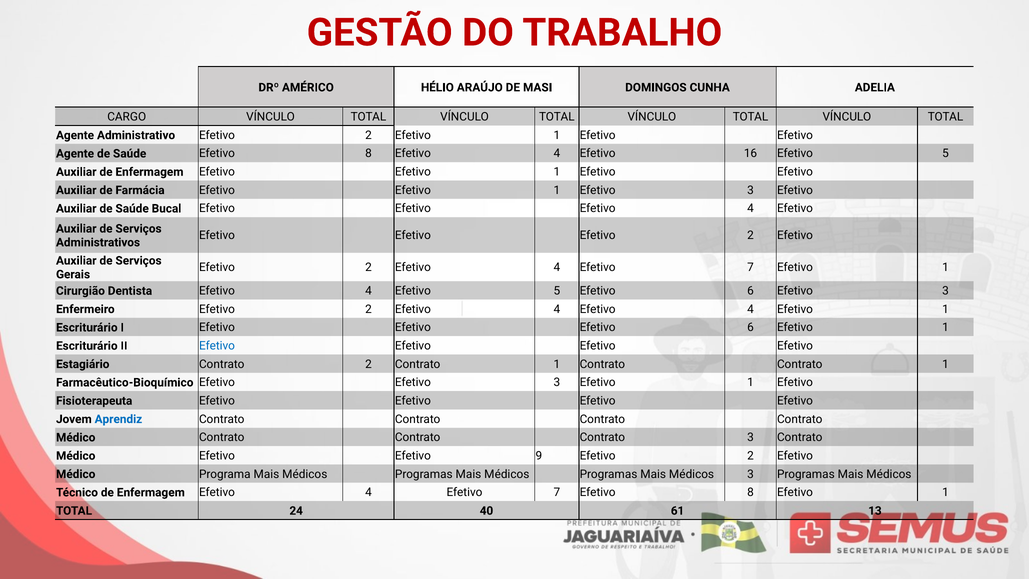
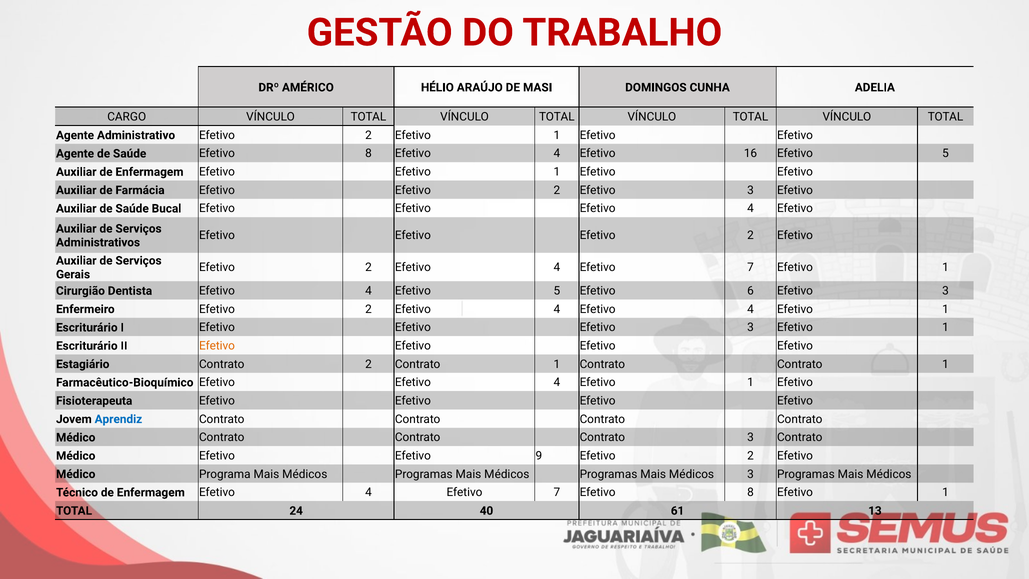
Farmácia Efetivo Efetivo 1: 1 -> 2 (557, 190)
Efetivo Efetivo 6: 6 -> 3 (751, 327)
Efetivo colour: blue -> orange (217, 346)
Farmacêutico-Bioquímico Efetivo Efetivo 3: 3 -> 4 (557, 382)
